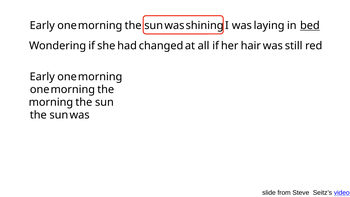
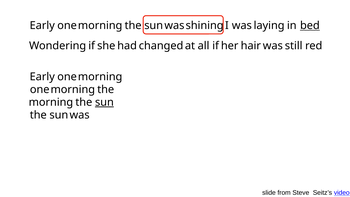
sun underline: none -> present (104, 102)
